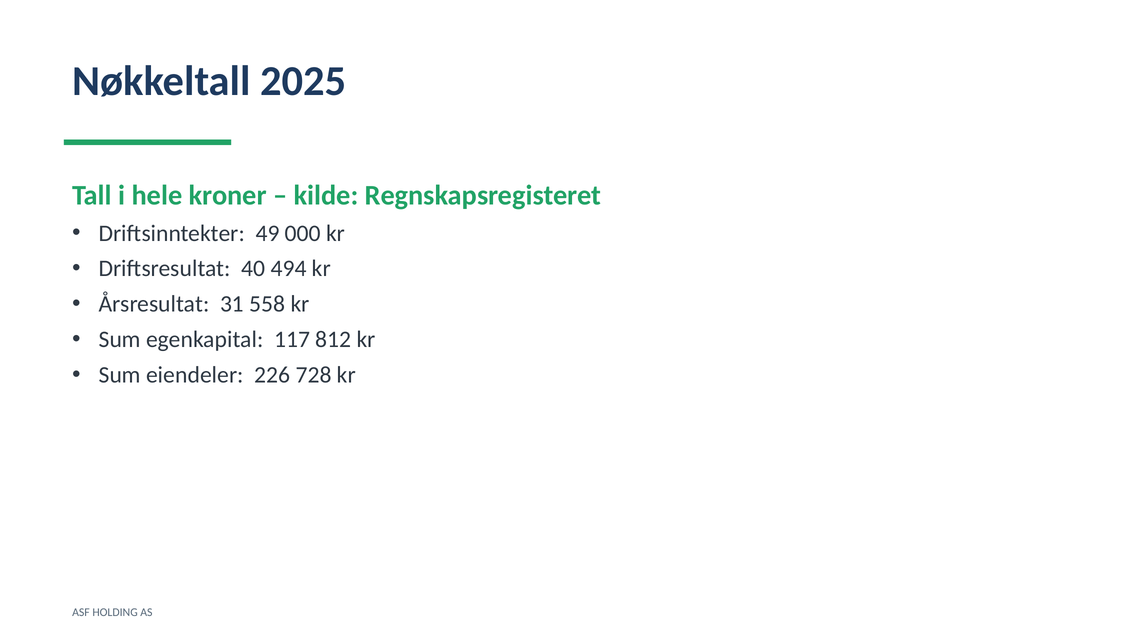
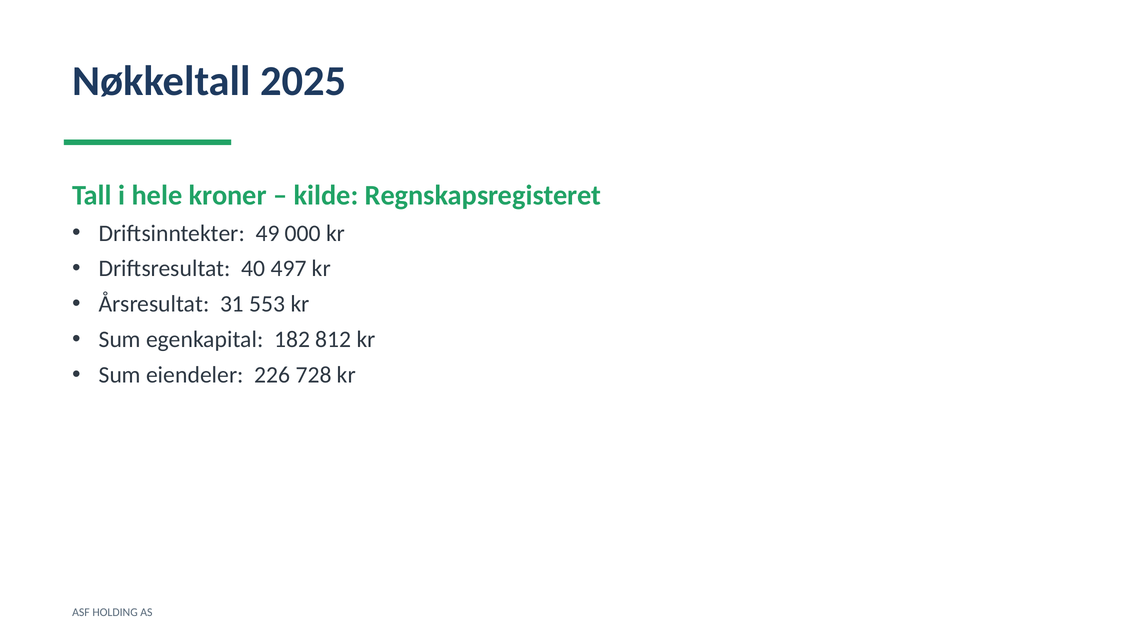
494: 494 -> 497 (289, 269)
558: 558 -> 553 (267, 304)
117: 117 -> 182 (292, 340)
